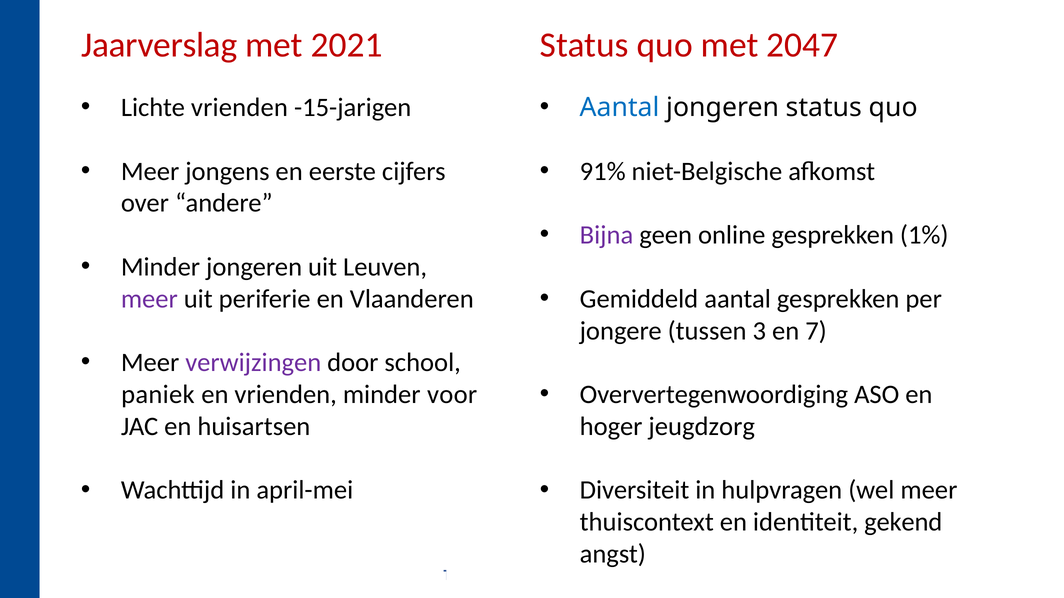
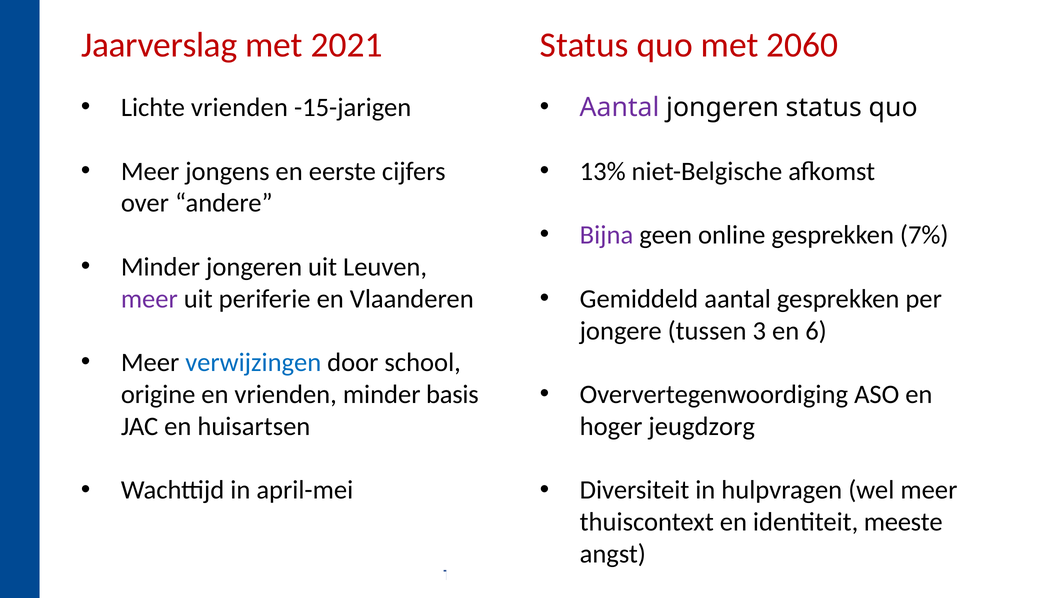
2047: 2047 -> 2060 (802, 45)
Aantal colour: blue -> purple (620, 108)
91%: 91% -> 13% (603, 171)
1%: 1% -> 7% (924, 235)
7: 7 -> 6 (816, 331)
verwijzingen colour: purple -> blue (253, 363)
paniek: paniek -> origine (158, 395)
voor: voor -> basis (452, 395)
gekend: gekend -> meeste (903, 523)
